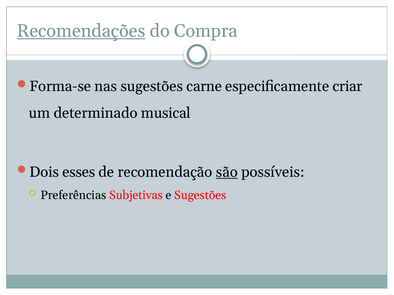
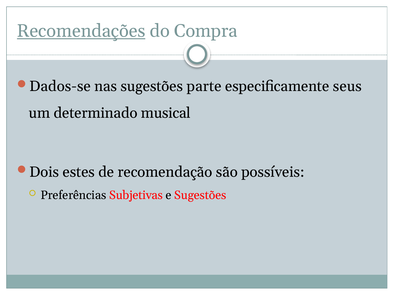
Forma-se: Forma-se -> Dados-se (60, 87)
carne: carne -> parte (204, 87)
criar: criar -> seus (347, 87)
esses: esses -> estes (79, 172)
são underline: present -> none (227, 172)
